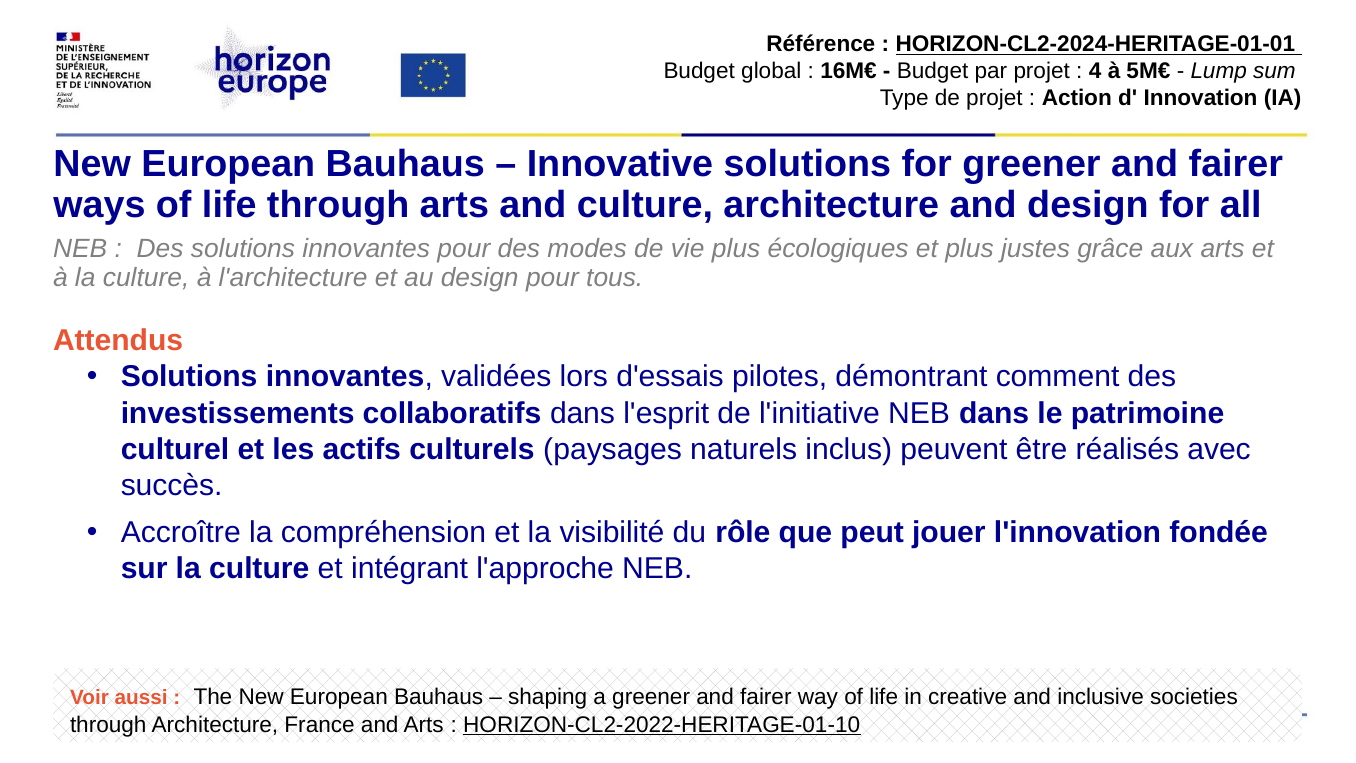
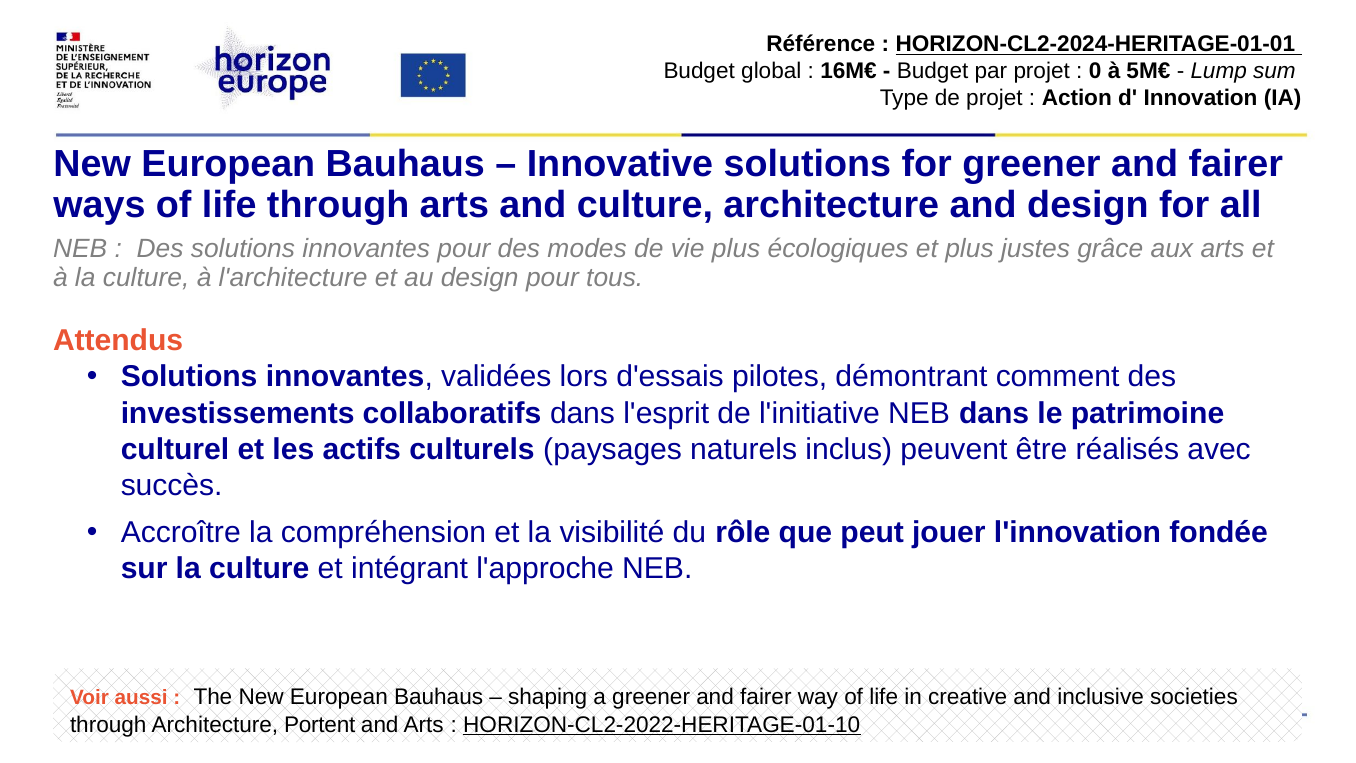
4: 4 -> 0 (1095, 71)
France: France -> Portent (320, 725)
